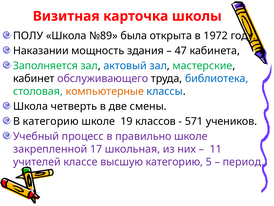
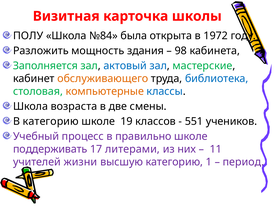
№89: №89 -> №84 (103, 36)
Наказании: Наказании -> Разложить (41, 51)
47: 47 -> 98 (181, 51)
обслуживающего colour: purple -> orange (103, 78)
четверть: четверть -> возраста (74, 106)
571: 571 -> 551 (194, 121)
закрепленной: закрепленной -> поддерживать (50, 149)
школьная: школьная -> литерами (133, 149)
классе: классе -> жизни (80, 162)
5: 5 -> 1 (209, 162)
